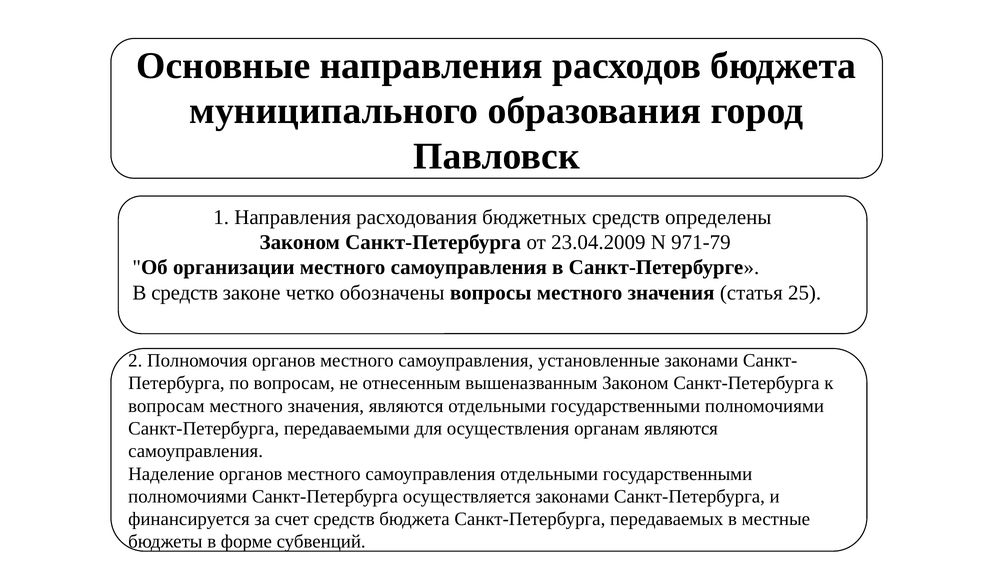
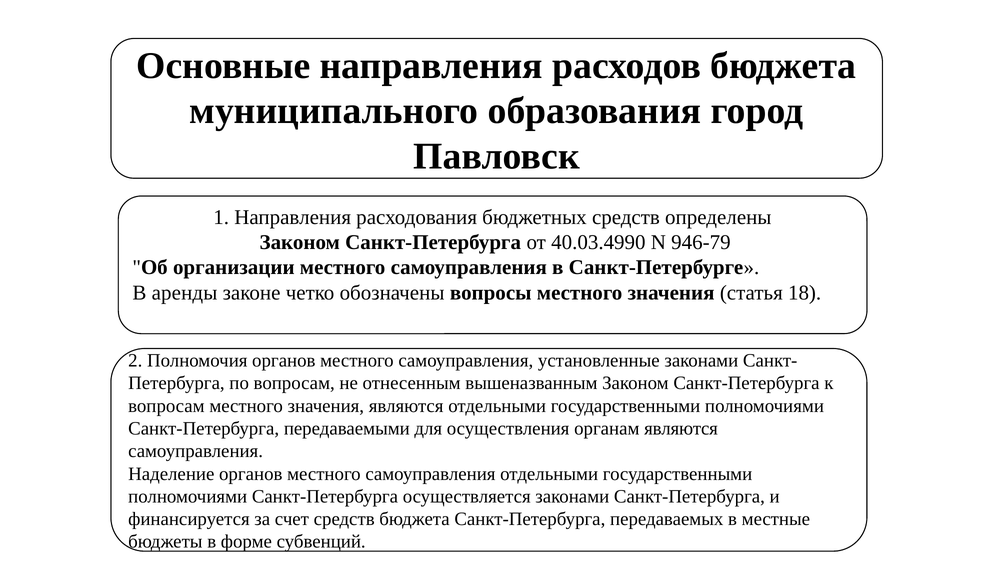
23.04.2009: 23.04.2009 -> 40.03.4990 (598, 242)
971-79: 971-79 -> 946-79 (701, 242)
В средств: средств -> аренды (185, 293)
25: 25 -> 18 (805, 293)
